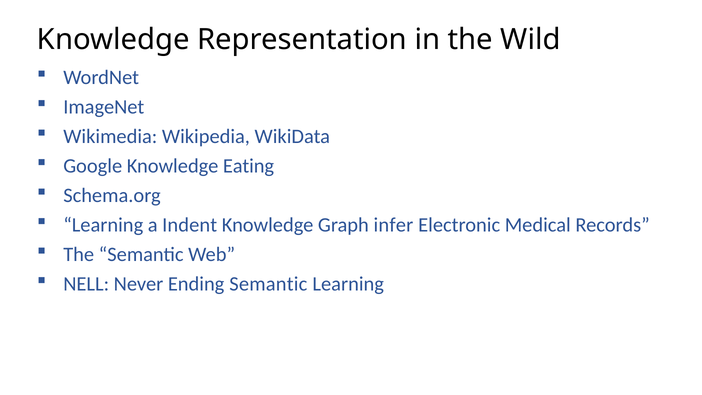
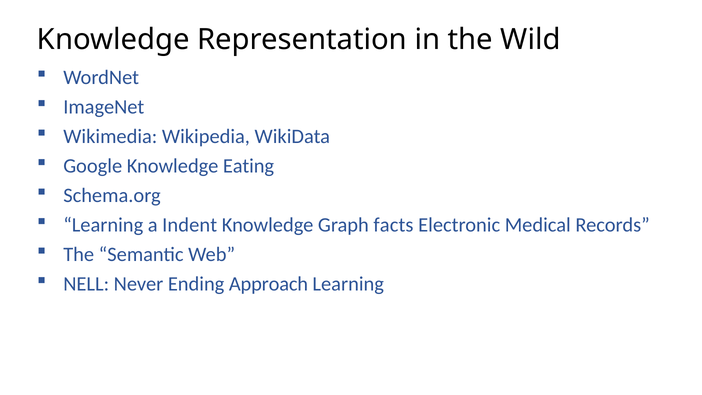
infer: infer -> facts (393, 225)
Ending Semantic: Semantic -> Approach (269, 284)
